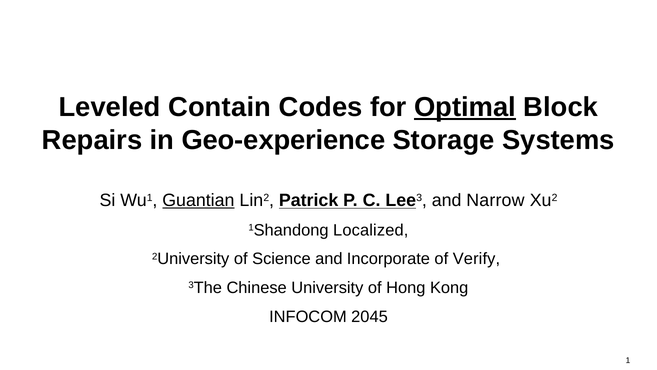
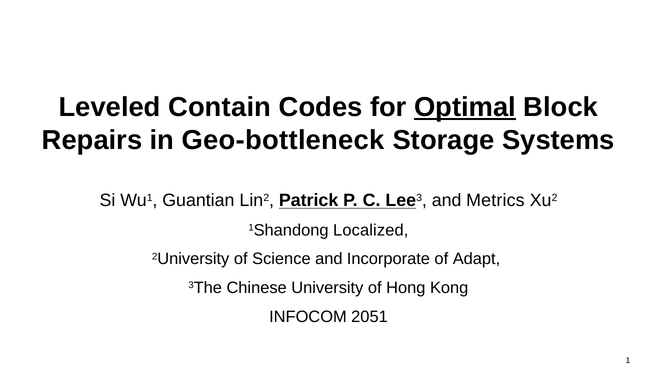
Geo-experience: Geo-experience -> Geo-bottleneck (283, 140)
Guantian underline: present -> none (198, 200)
Narrow: Narrow -> Metrics (495, 200)
Verify: Verify -> Adapt (477, 259)
2045: 2045 -> 2051 (370, 317)
